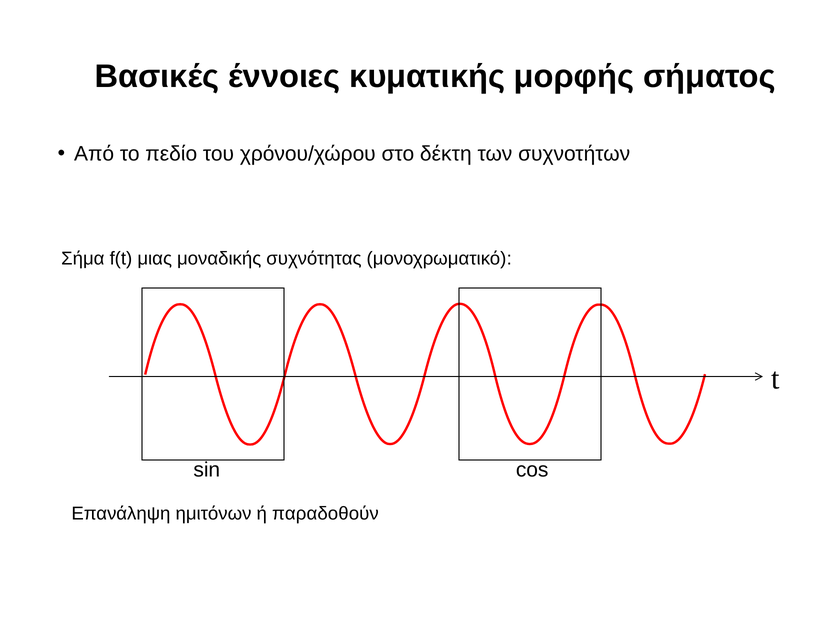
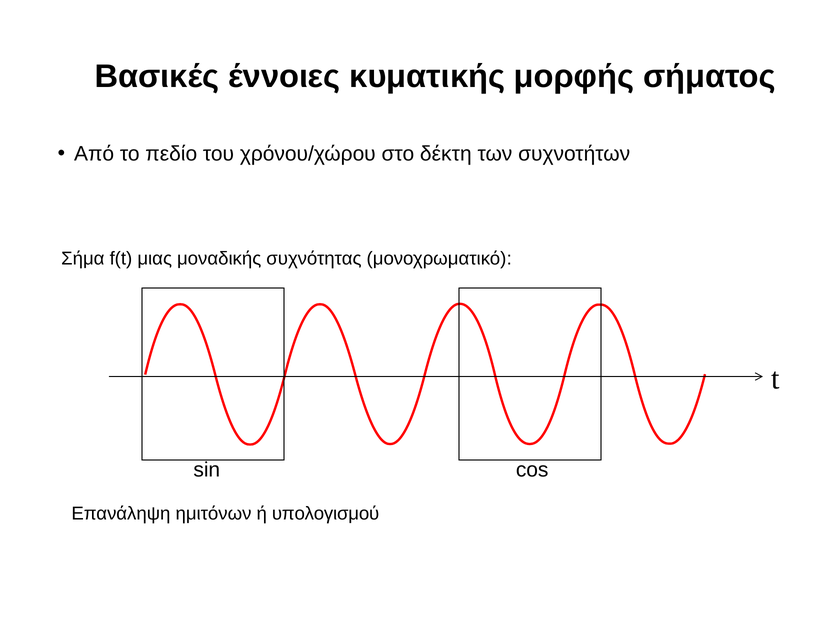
παραδοθούν: παραδοθούν -> υπολογισμού (326, 514)
